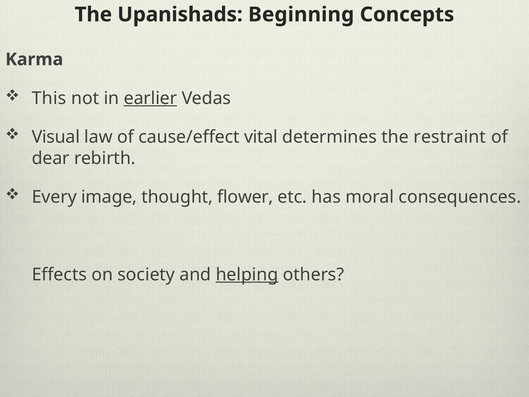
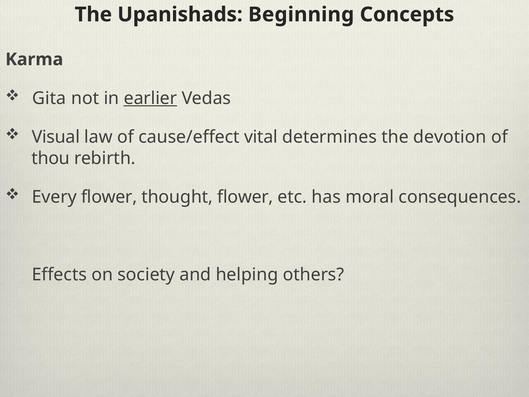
This: This -> Gita (49, 98)
restraint: restraint -> devotion (450, 137)
dear: dear -> thou (51, 158)
Every image: image -> flower (109, 197)
helping underline: present -> none (247, 275)
